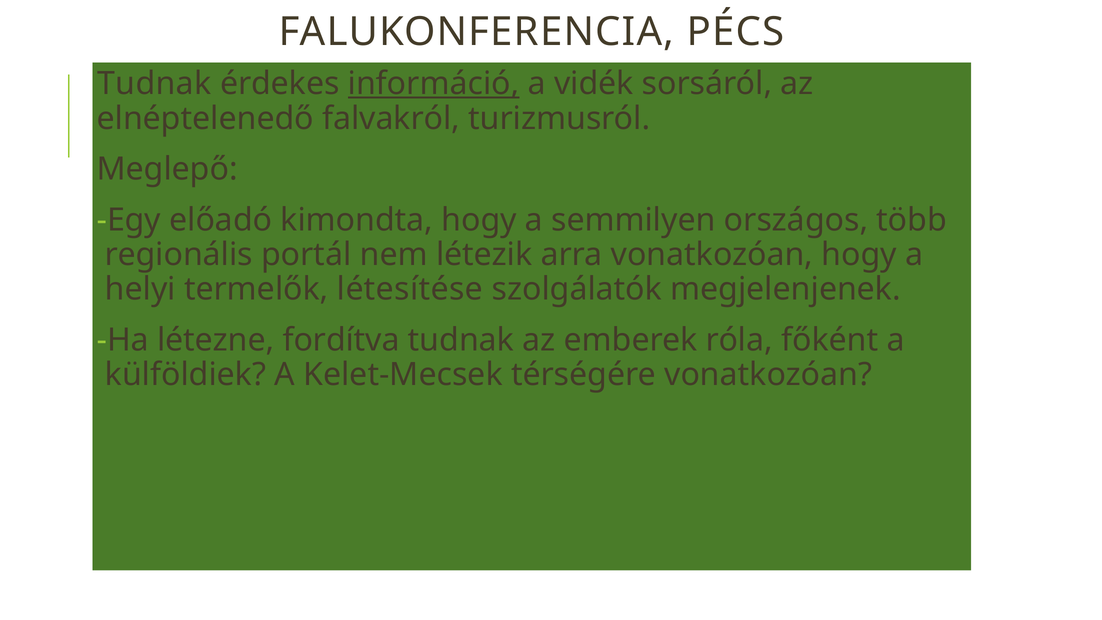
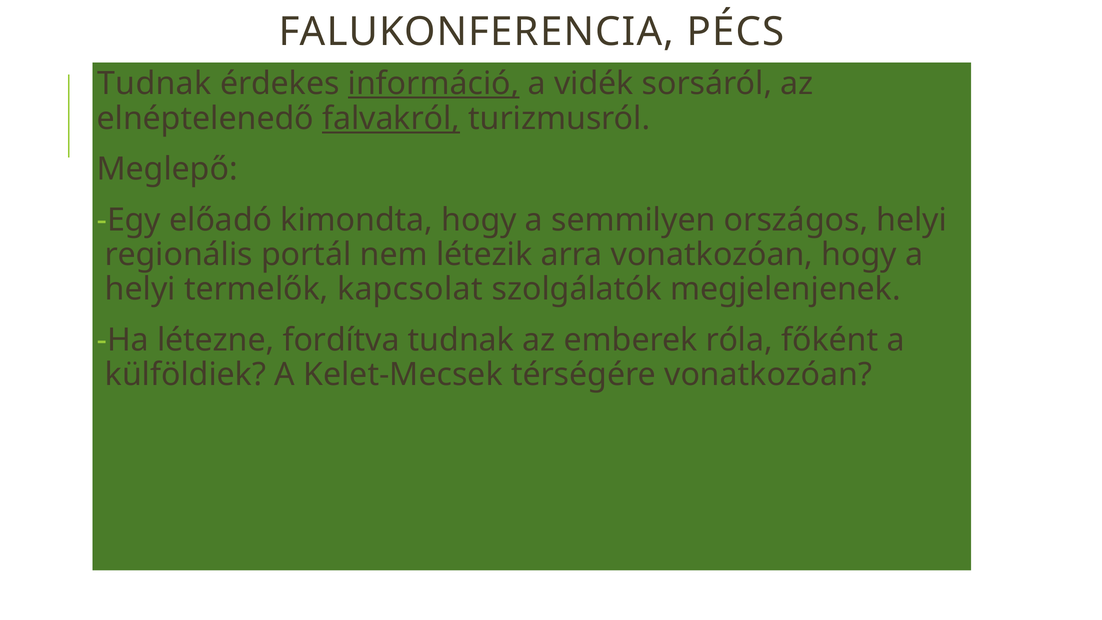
falvakról underline: none -> present (391, 119)
országos több: több -> helyi (912, 220)
létesítése: létesítése -> kapcsolat (410, 289)
